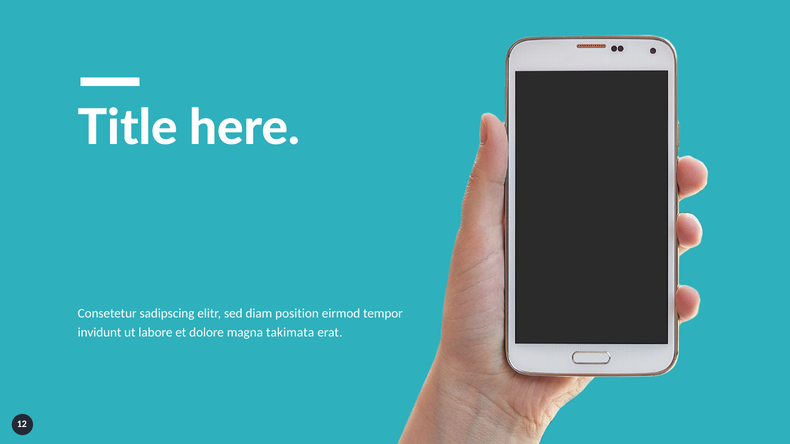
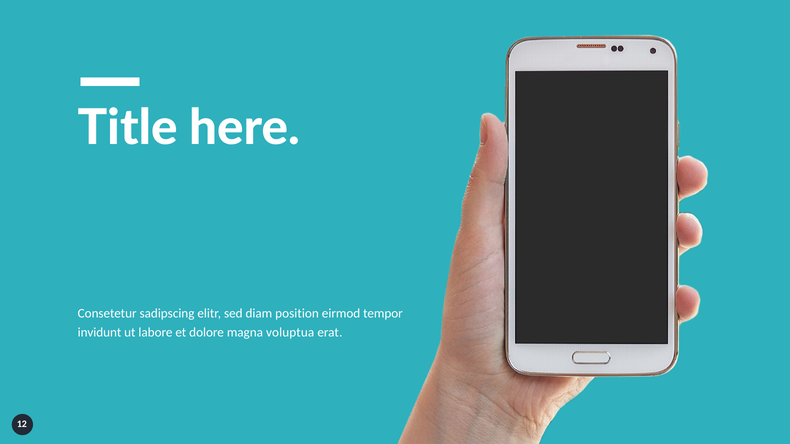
takimata: takimata -> voluptua (290, 333)
